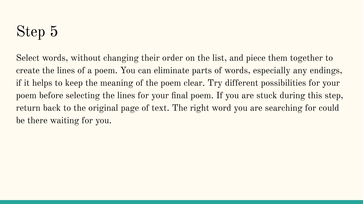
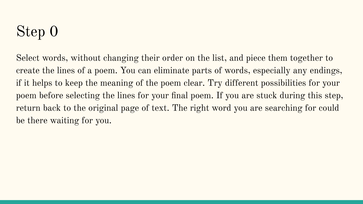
5: 5 -> 0 (54, 31)
